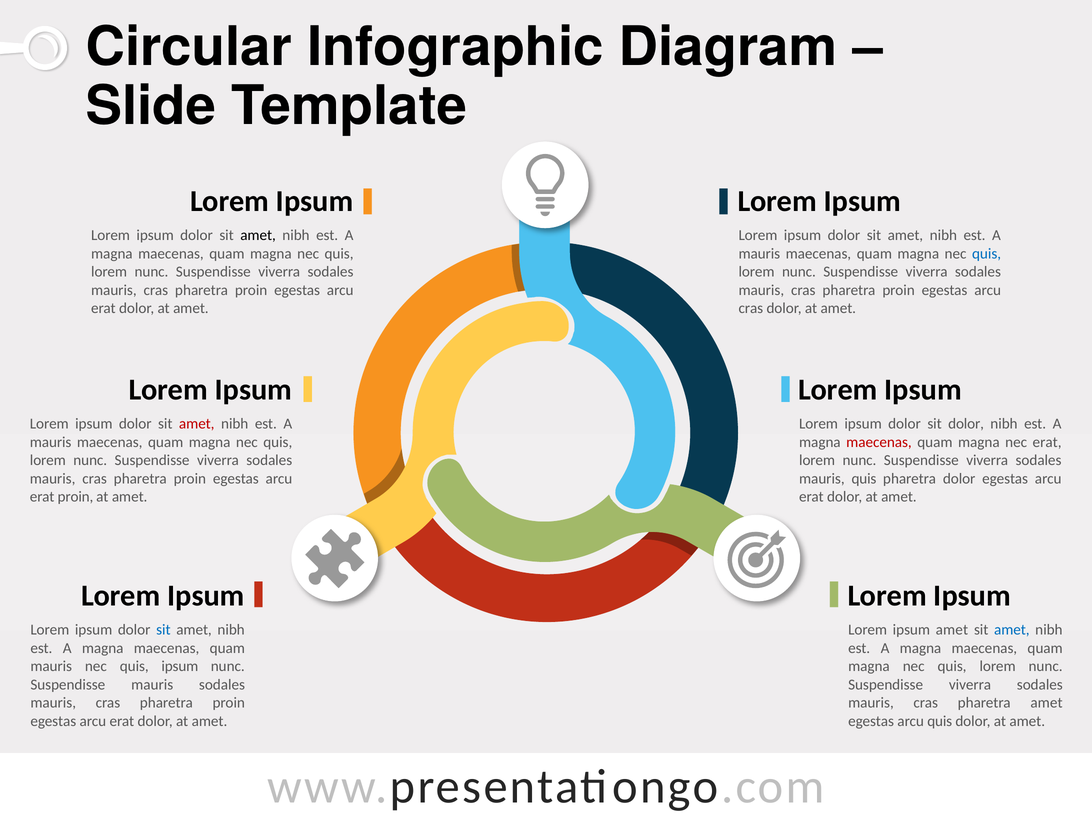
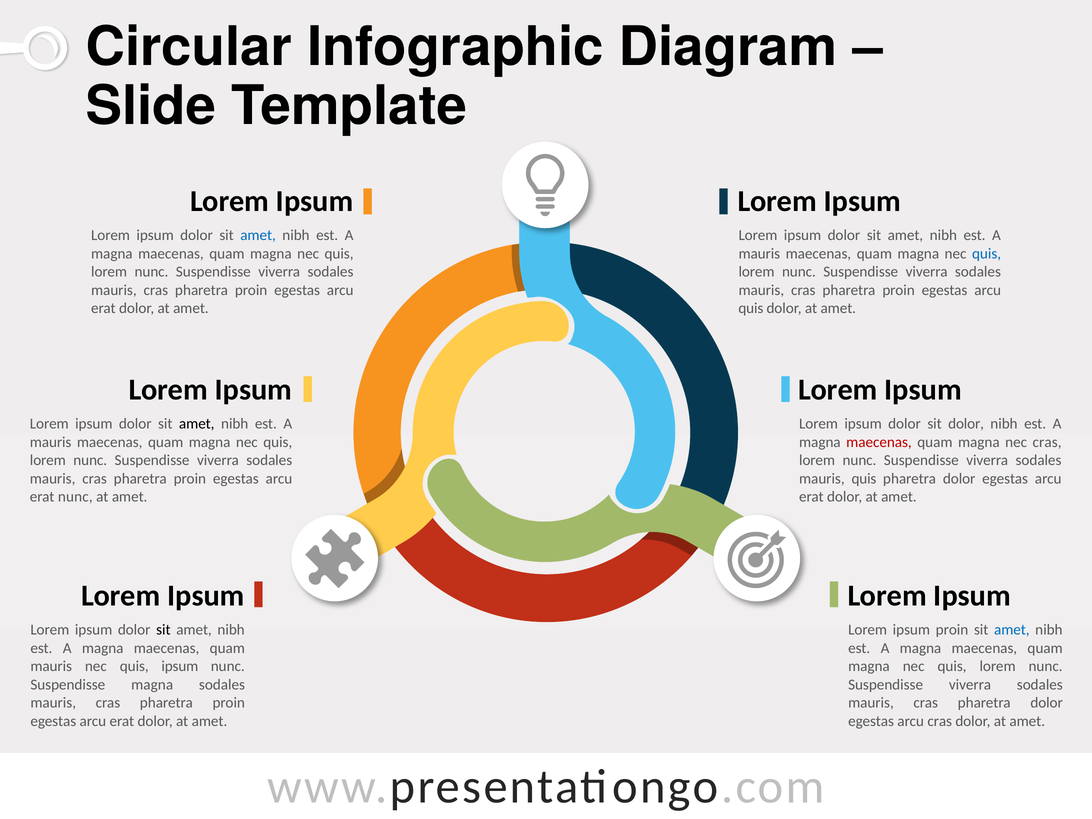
amet colour: black -> blue (258, 235)
cras: cras -> quis (751, 308)
amet colour: red -> black (197, 424)
nec erat: erat -> cras (1047, 442)
erat proin: proin -> nunc (75, 497)
sit colour: blue -> black (163, 630)
ipsum amet: amet -> proin (952, 630)
Suspendisse mauris: mauris -> magna (152, 685)
cras pharetra amet: amet -> dolor (1047, 703)
arcu quis: quis -> cras (940, 721)
